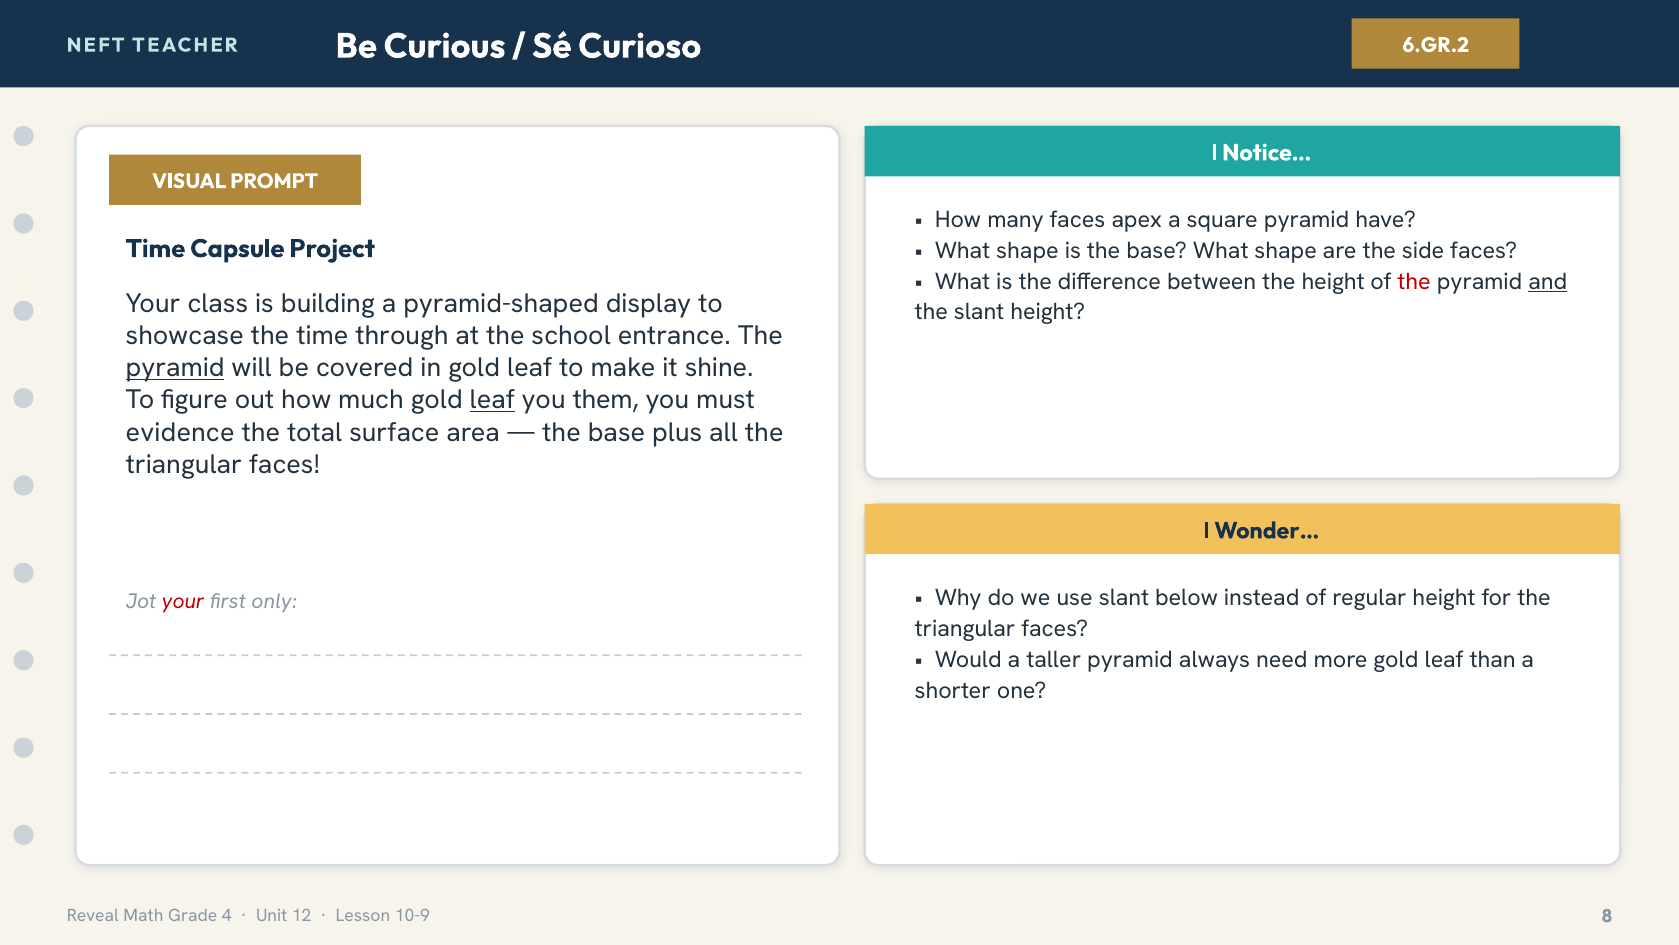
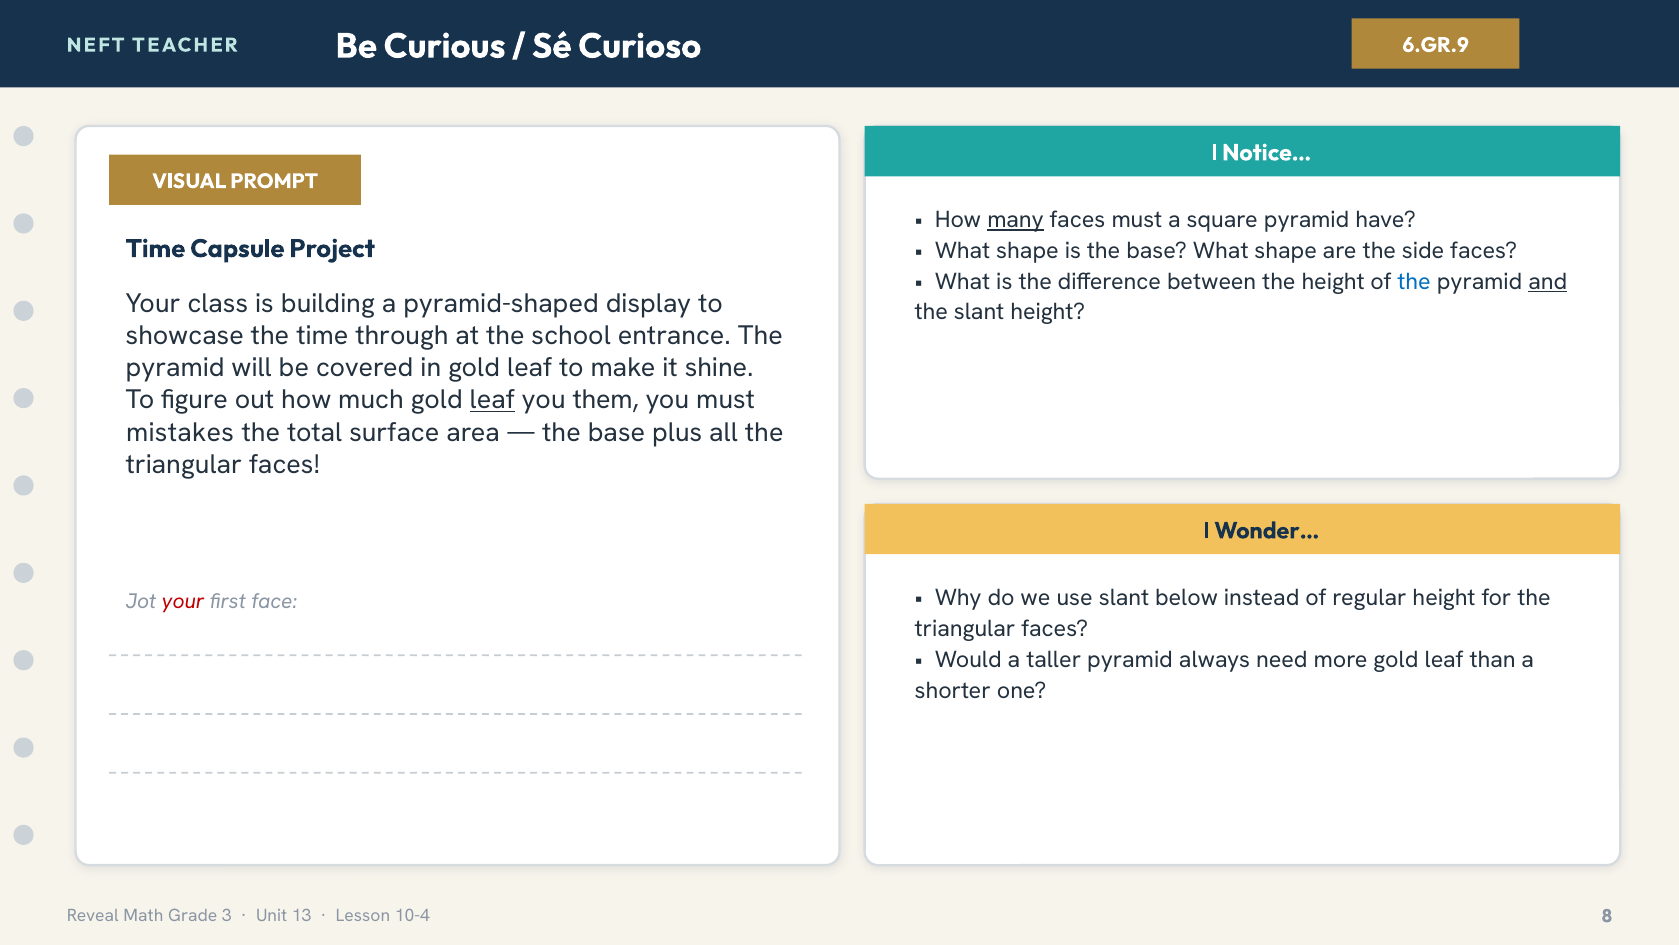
6.GR.2: 6.GR.2 -> 6.GR.9 (1436, 45)
many underline: none -> present (1016, 220)
faces apex: apex -> must (1137, 220)
the colour: red -> blue (1414, 281)
pyramid underline: present -> none (175, 368)
evidence: evidence -> mistakes (180, 432)
only: only -> face (274, 602)
4: 4 -> 3 (227, 915)
12: 12 -> 13 (302, 915)
10-9: 10-9 -> 10-4 (412, 915)
